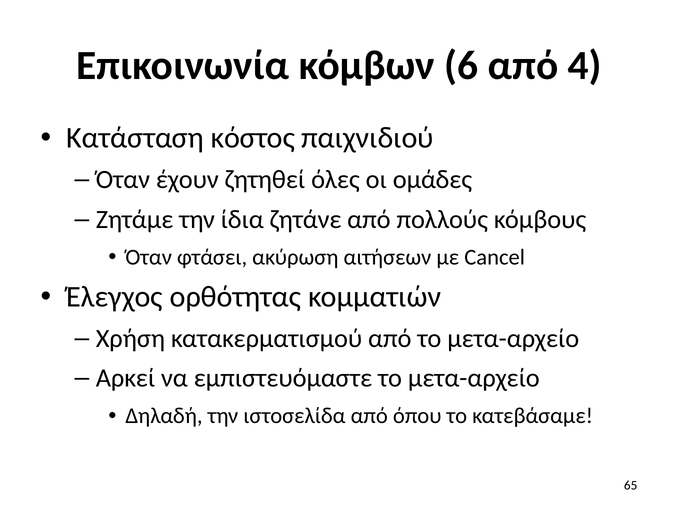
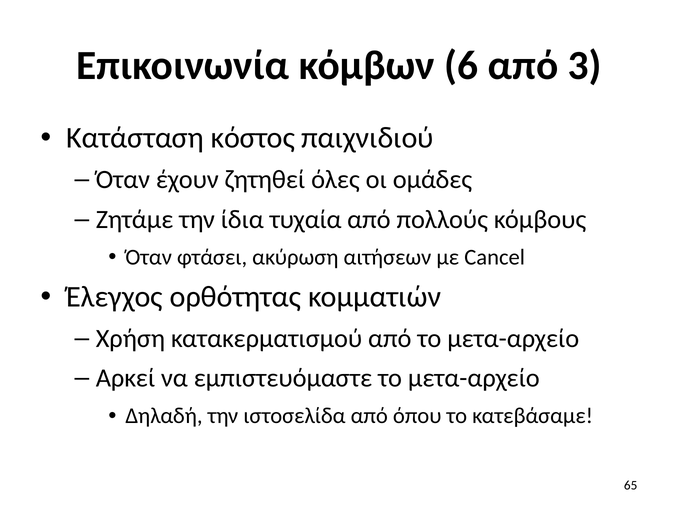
4: 4 -> 3 (585, 66)
ζητάνε: ζητάνε -> τυχαία (306, 220)
